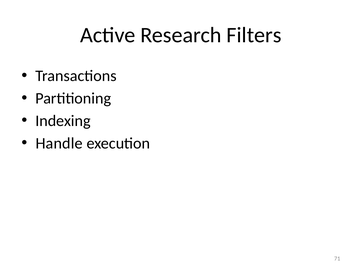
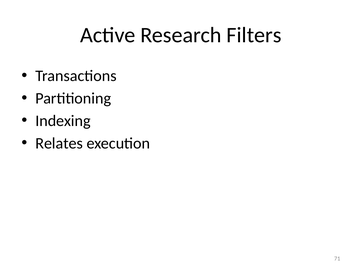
Handle: Handle -> Relates (59, 144)
